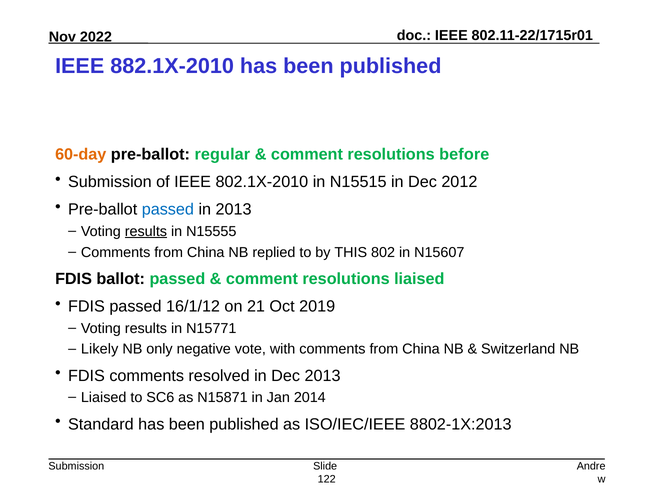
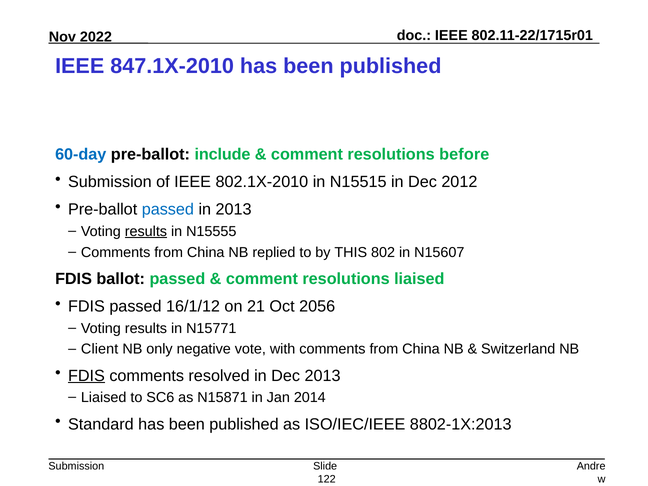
882.1X-2010: 882.1X-2010 -> 847.1X-2010 (172, 66)
60-day colour: orange -> blue (81, 155)
regular: regular -> include (222, 155)
2019: 2019 -> 2056 (317, 306)
Likely: Likely -> Client (100, 349)
FDIS underline: none -> present (86, 376)
